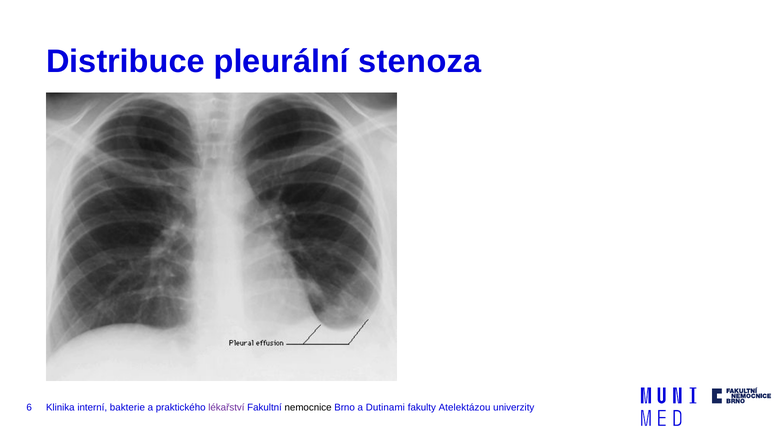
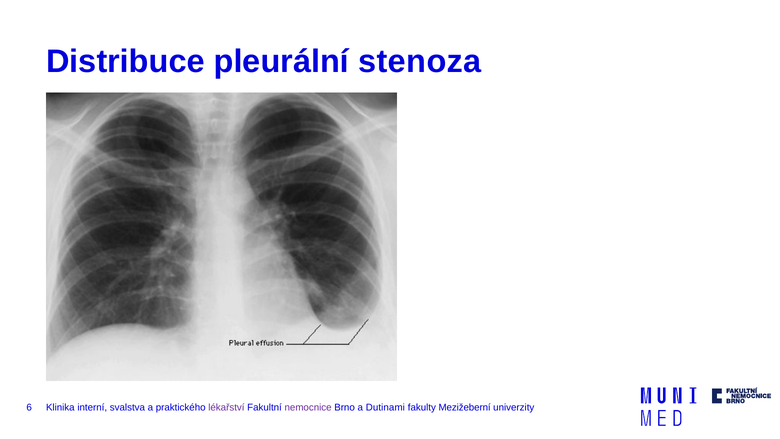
bakterie: bakterie -> svalstva (127, 407)
nemocnice colour: black -> purple (308, 407)
Atelektázou: Atelektázou -> Mezižeberní (465, 407)
